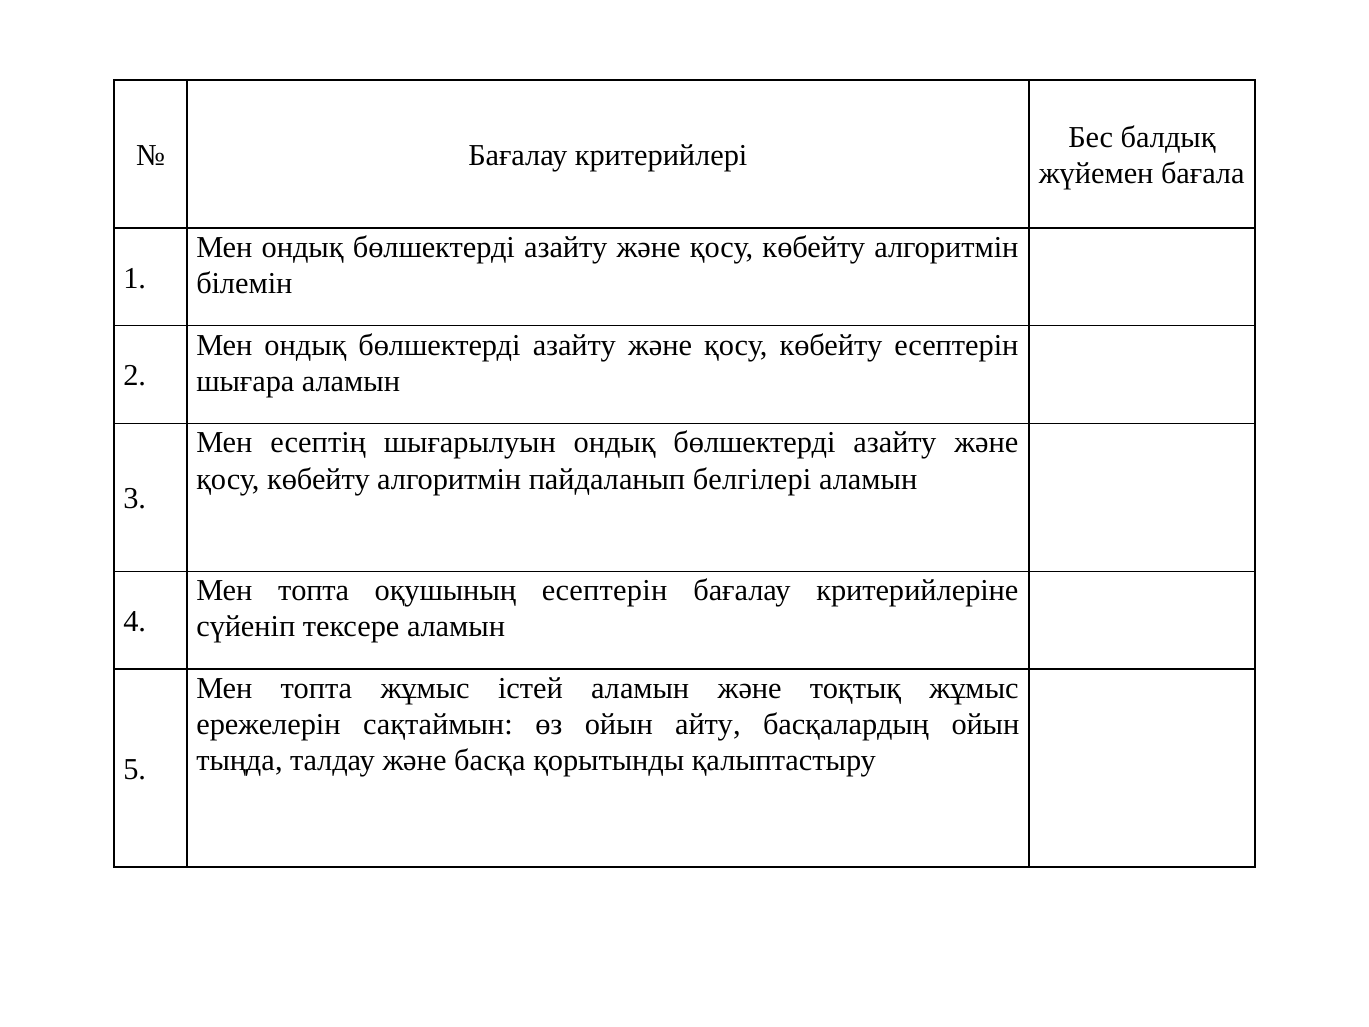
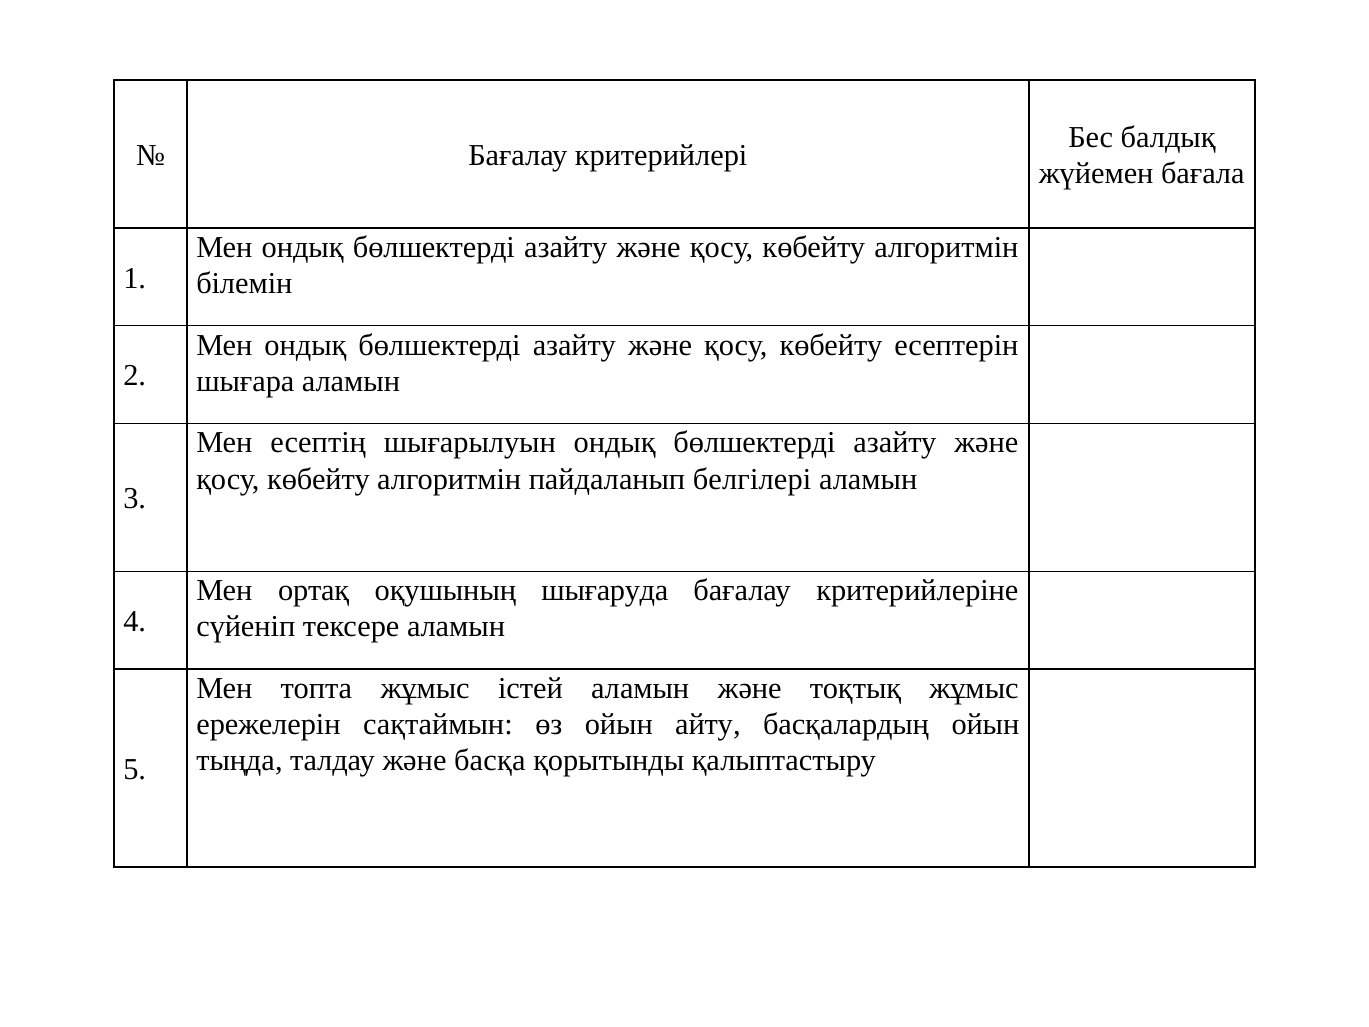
топта: топта -> ортақ (314, 591)
оқушының есептерін: есептерін -> шығаруда (605, 591)
